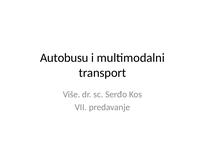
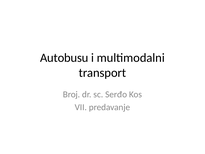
Više: Više -> Broj (72, 94)
